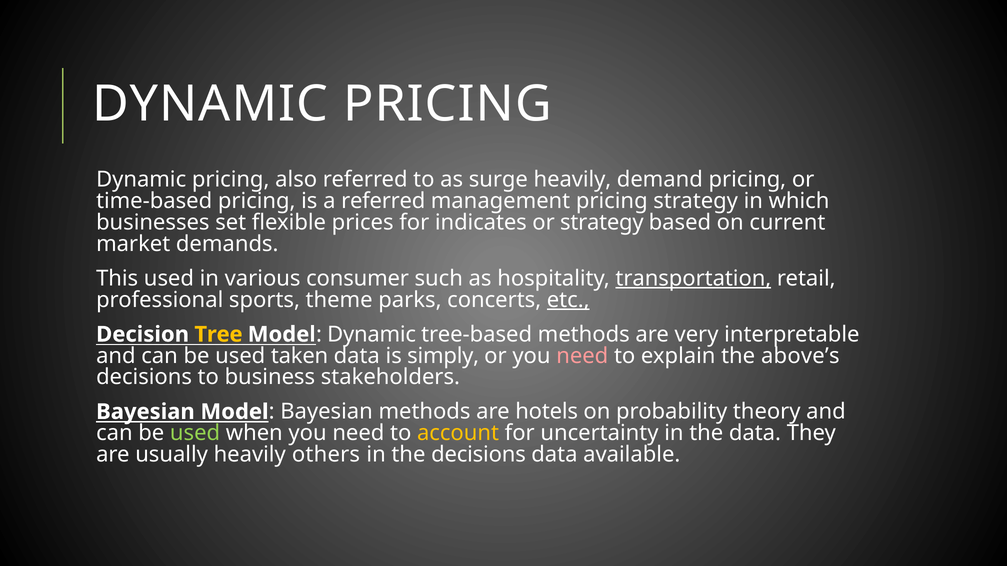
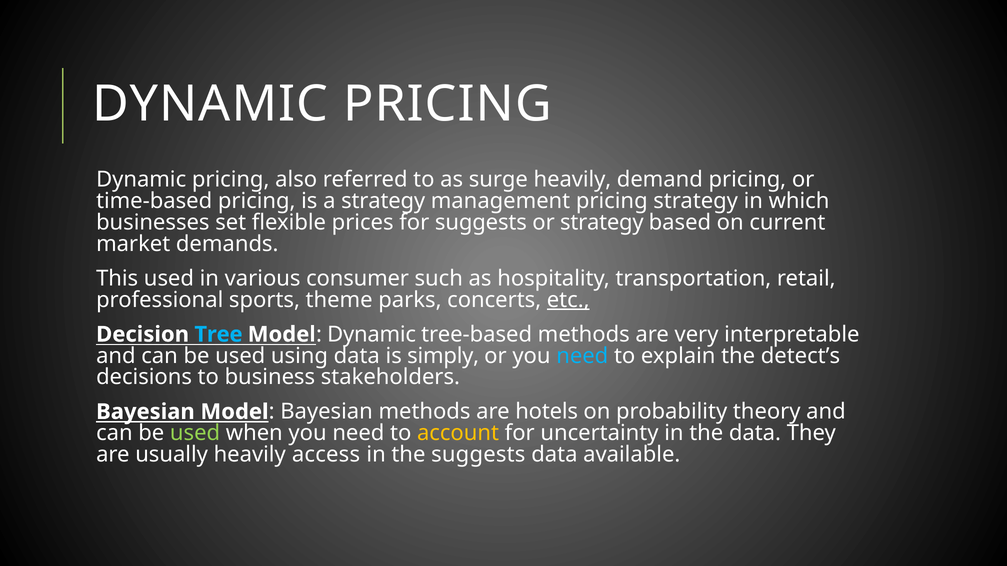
a referred: referred -> strategy (383, 201)
for indicates: indicates -> suggests (481, 223)
transportation underline: present -> none (693, 279)
Tree colour: yellow -> light blue (219, 335)
taken: taken -> using (299, 356)
need colour: pink -> light blue (582, 356)
above’s: above’s -> detect’s (800, 356)
others: others -> access (326, 455)
the decisions: decisions -> suggests (478, 455)
